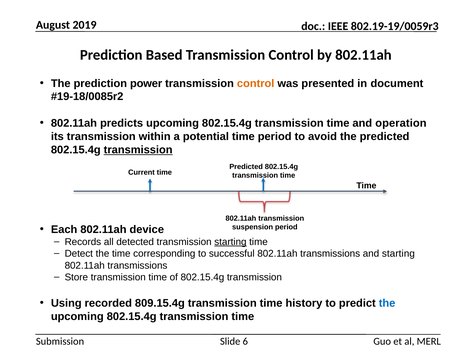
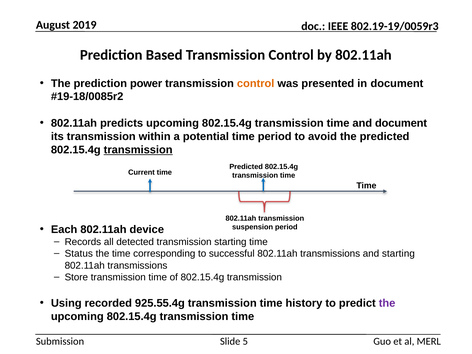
and operation: operation -> document (401, 123)
starting underline: present -> none (230, 242)
Detect: Detect -> Status (79, 254)
809.15.4g: 809.15.4g -> 925.55.4g (160, 303)
the colour: blue -> purple (387, 303)
6: 6 -> 5 (245, 341)
